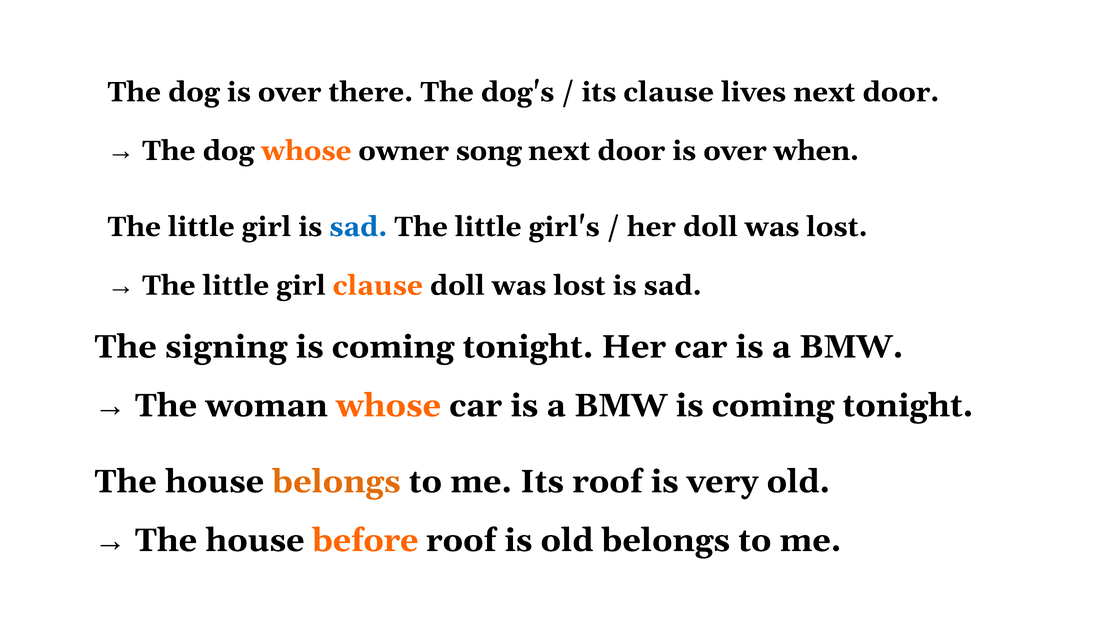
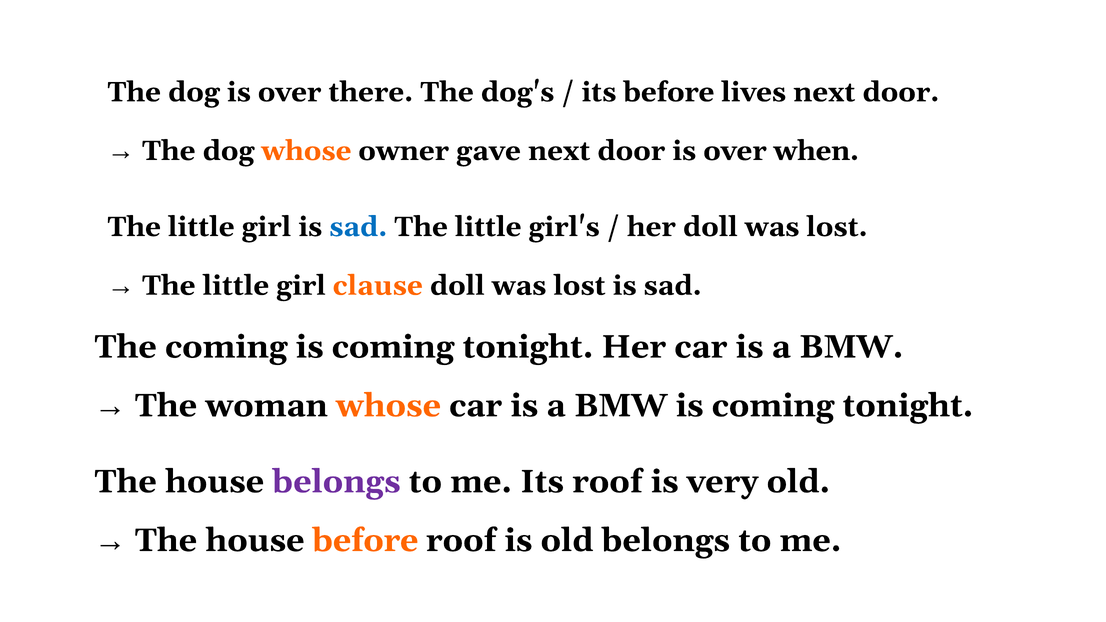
its clause: clause -> before (669, 92)
song: song -> gave (488, 151)
The signing: signing -> coming (226, 347)
belongs colour: orange -> purple (336, 482)
